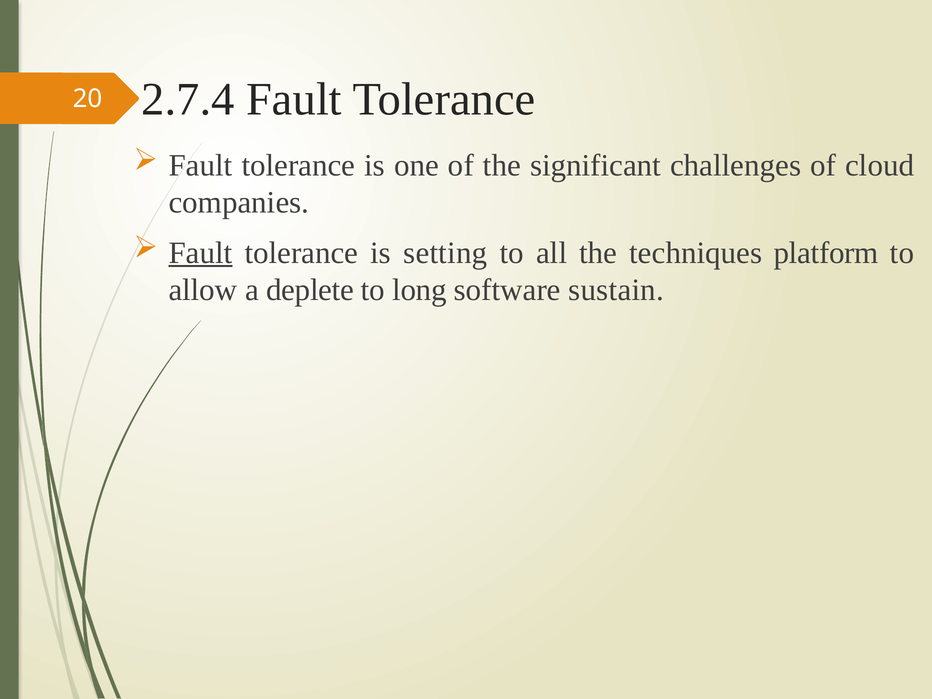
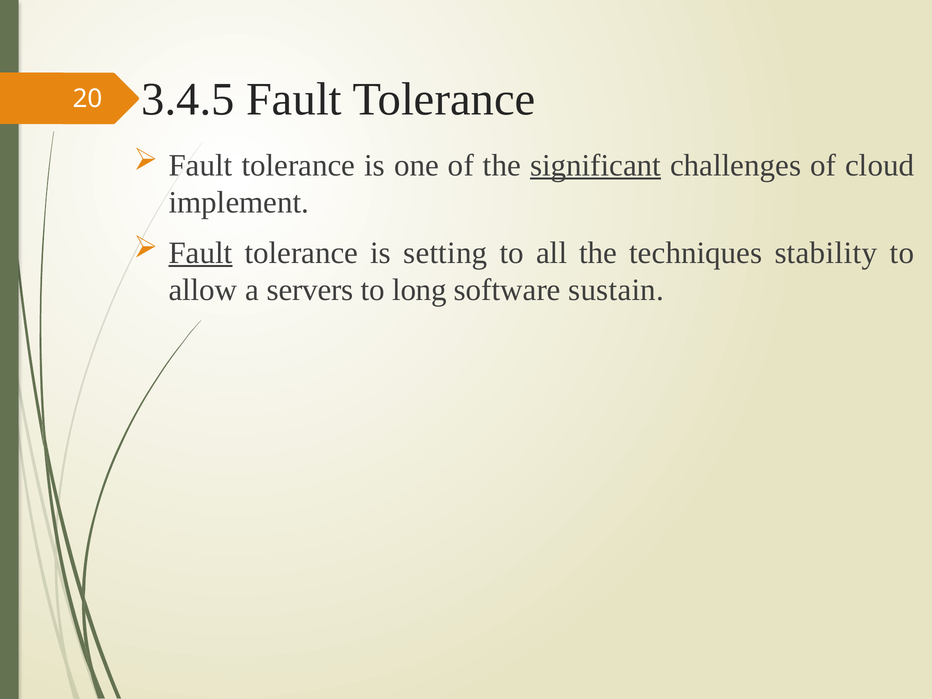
2.7.4: 2.7.4 -> 3.4.5 (188, 100)
significant underline: none -> present (595, 165)
companies: companies -> implement (239, 203)
platform: platform -> stability (826, 253)
deplete: deplete -> servers (310, 290)
